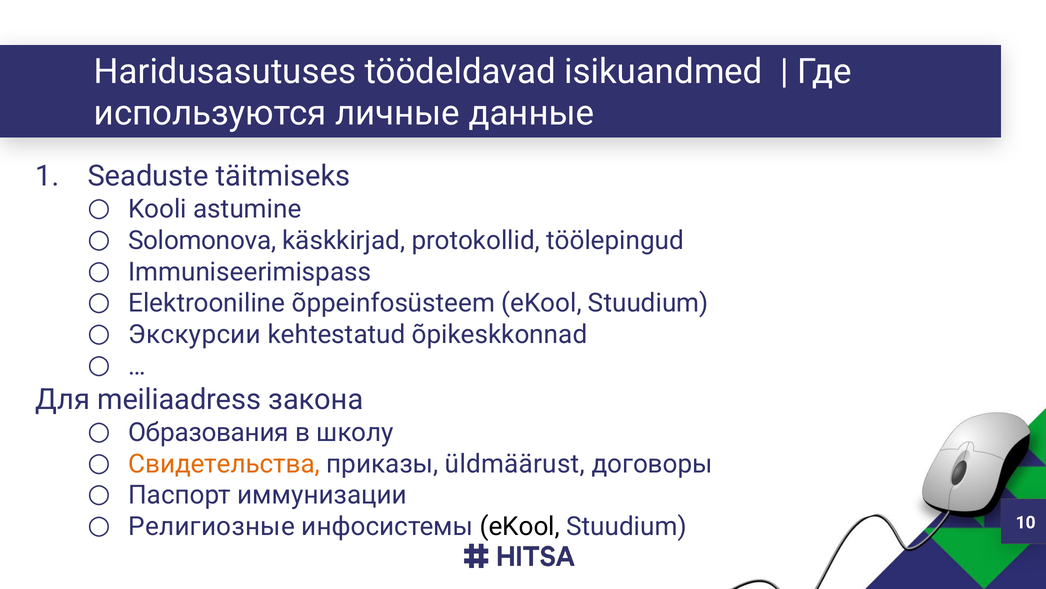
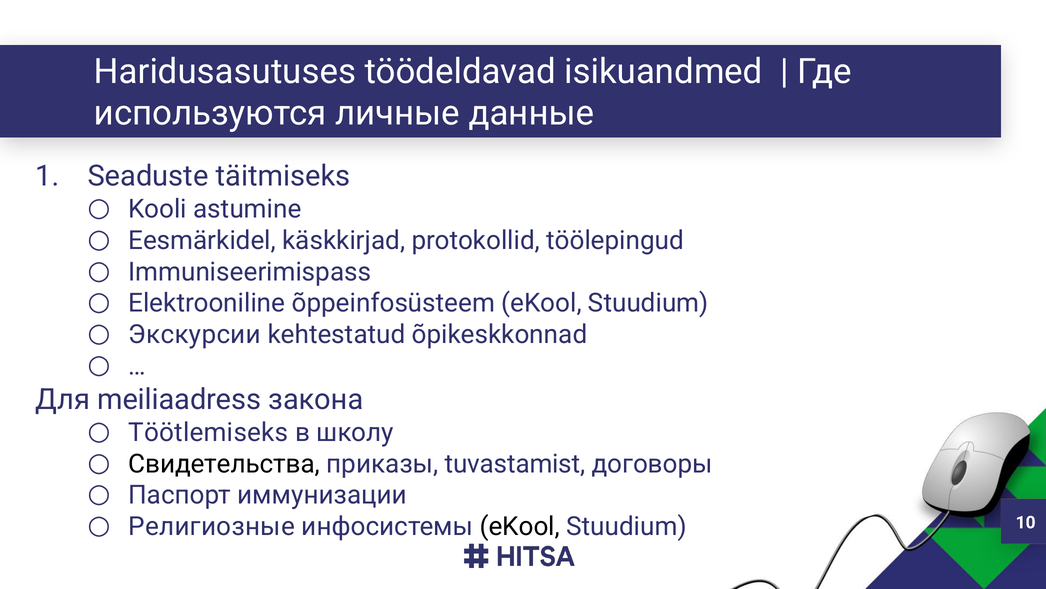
Solomonova: Solomonova -> Eesmärkidel (202, 240)
Образования: Образования -> Töötlemiseks (208, 432)
Свидетельства colour: orange -> black (224, 463)
üldmäärust: üldmäärust -> tuvastamist (515, 463)
